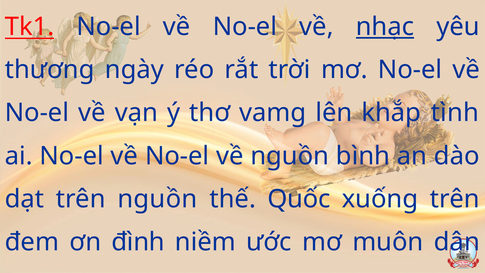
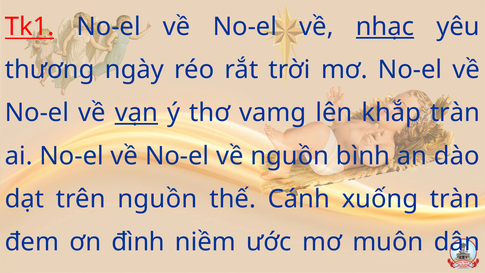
vạn underline: none -> present (136, 113)
khắp tình: tình -> tràn (455, 113)
Quốc: Quốc -> Cánh (299, 199)
xuống trên: trên -> tràn (455, 199)
